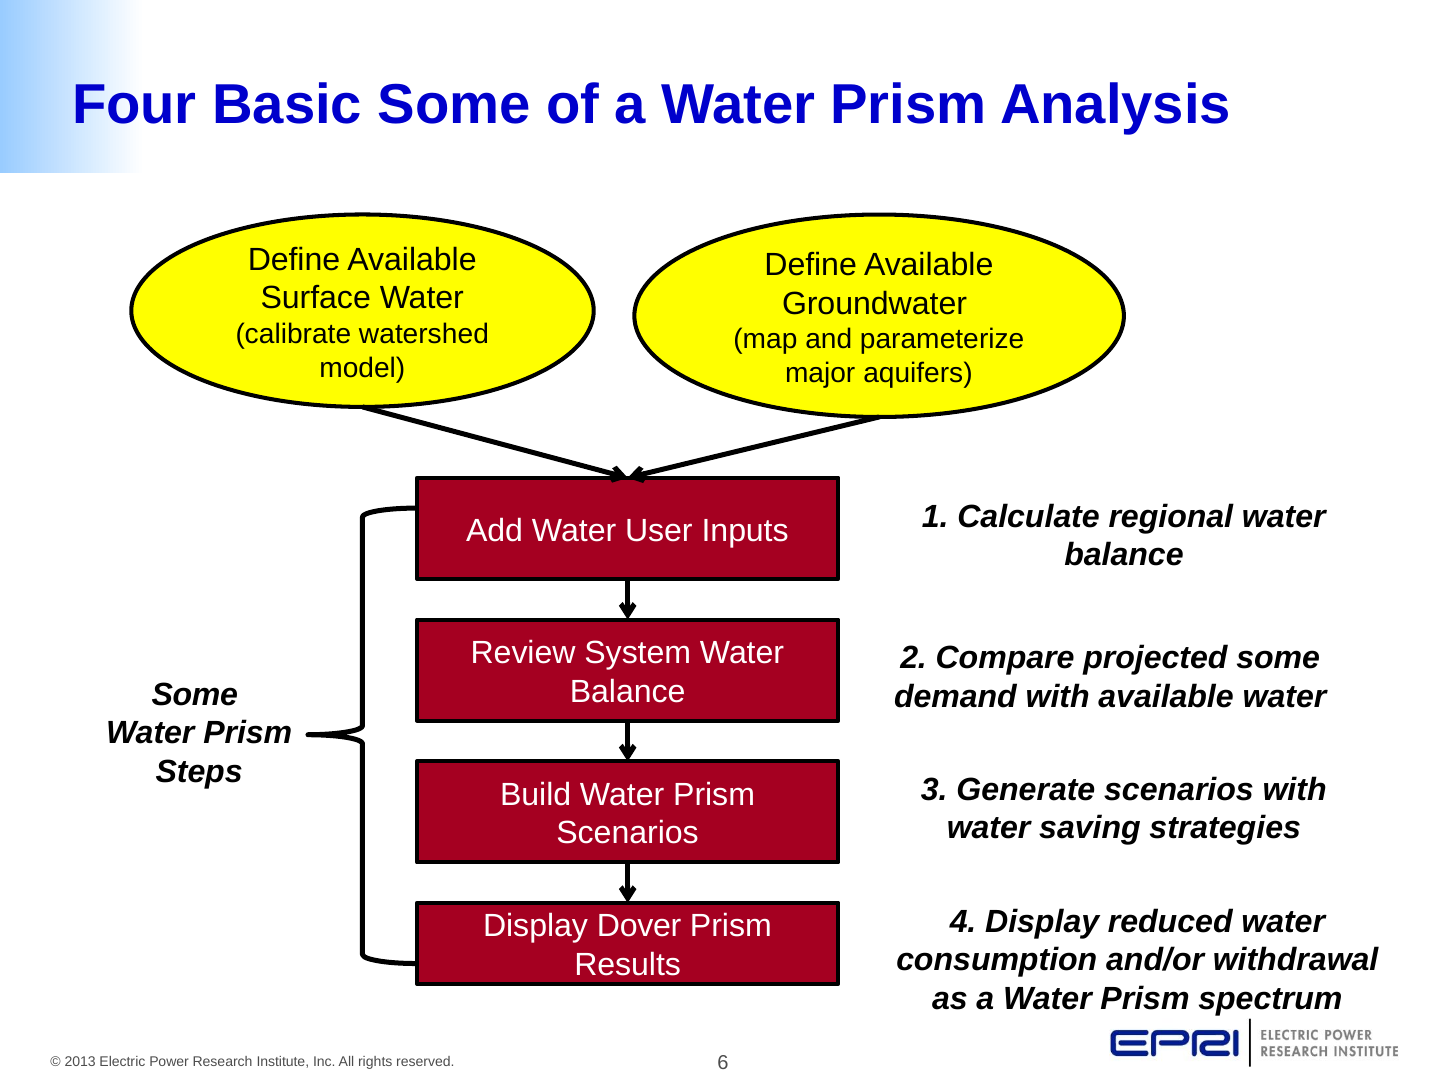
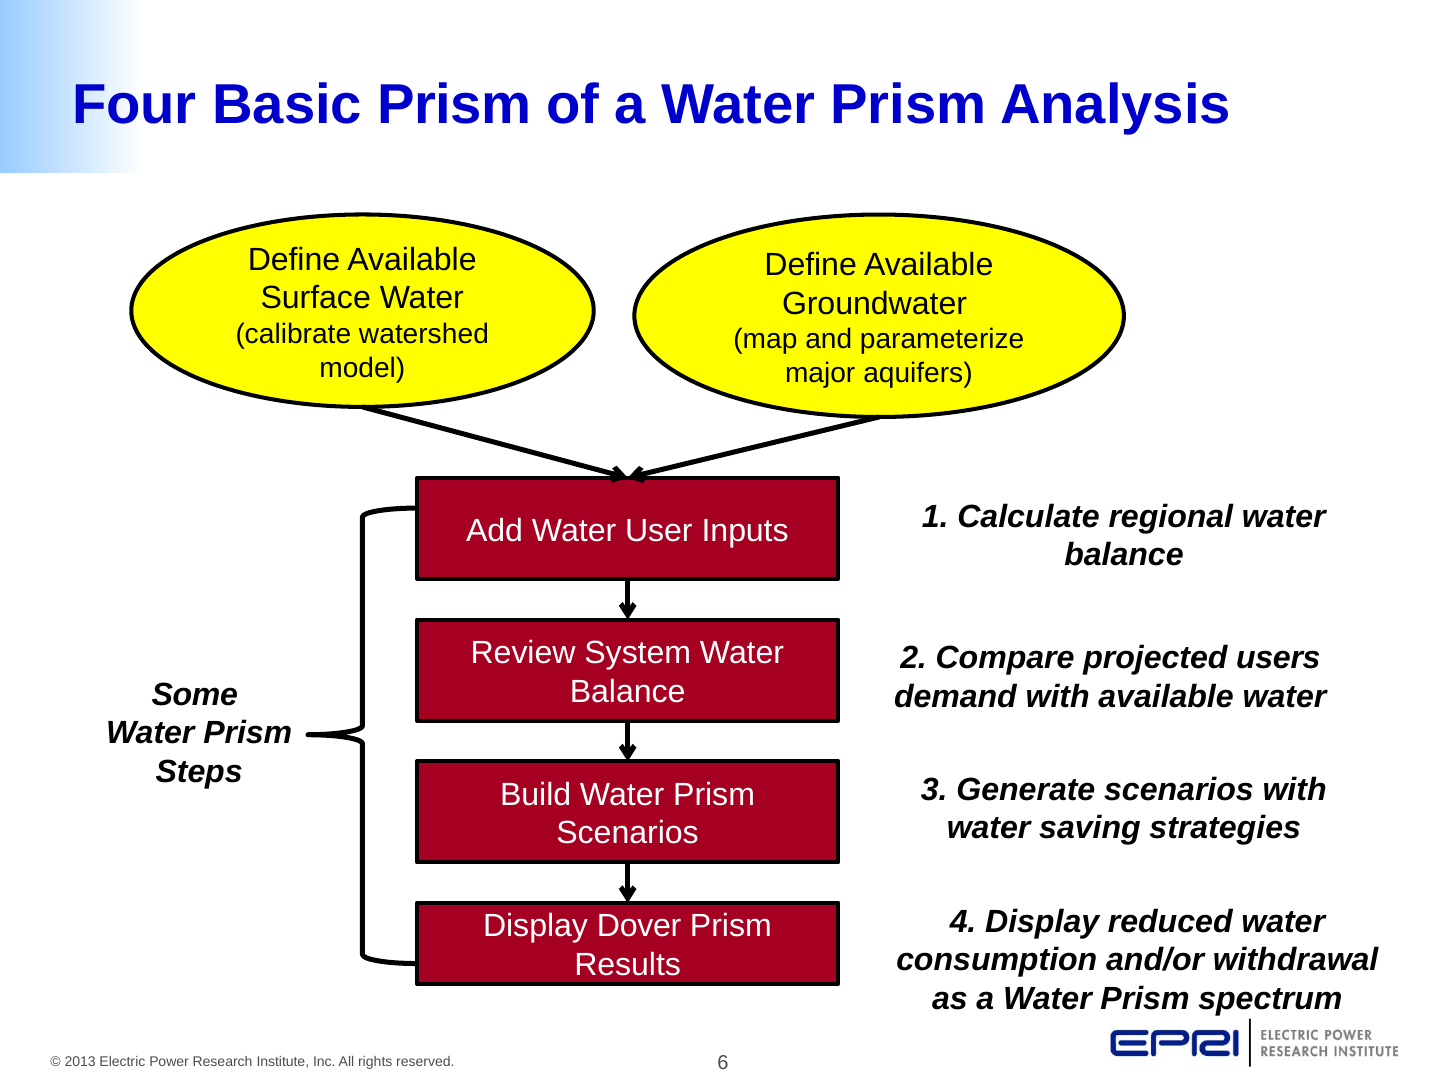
Basic Some: Some -> Prism (454, 105)
projected some: some -> users (1278, 658)
